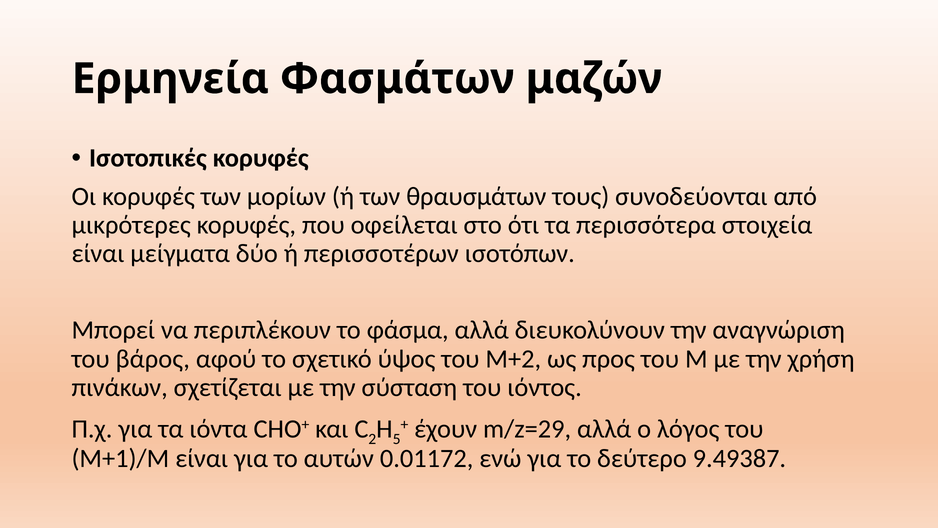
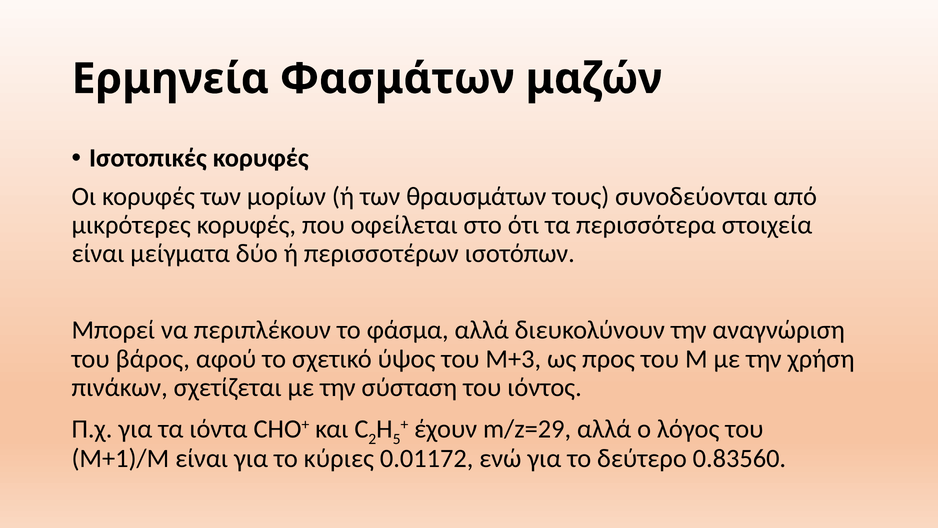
Μ+2: Μ+2 -> Μ+3 (513, 359)
αυτών: αυτών -> κύριες (339, 458)
9.49387: 9.49387 -> 0.83560 (739, 458)
